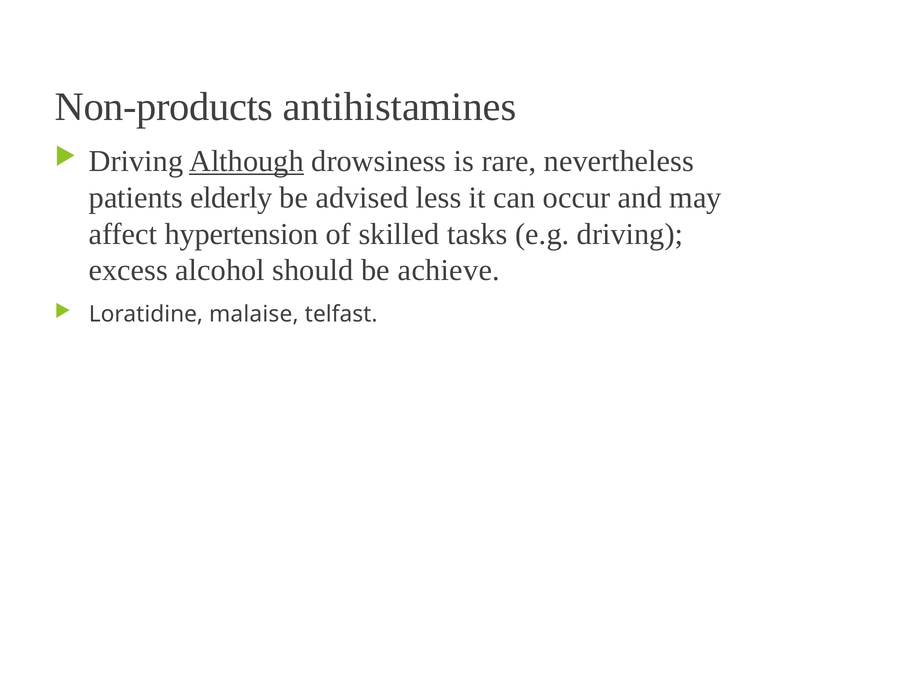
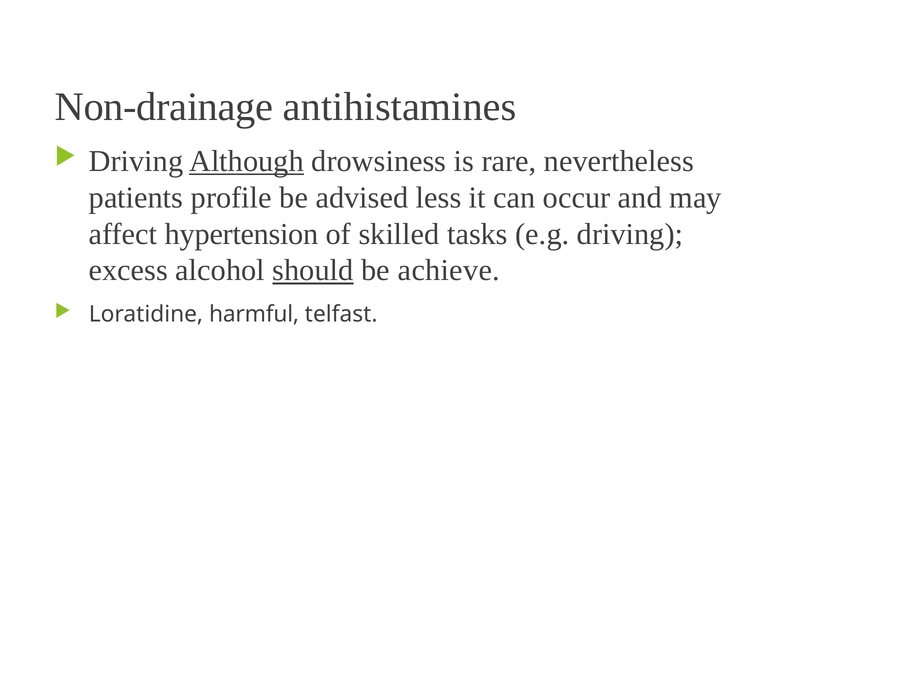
Non-products: Non-products -> Non-drainage (164, 107)
elderly: elderly -> profile (231, 198)
should underline: none -> present (313, 271)
malaise: malaise -> harmful (254, 315)
